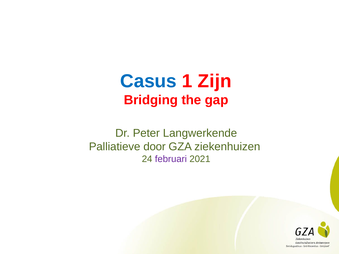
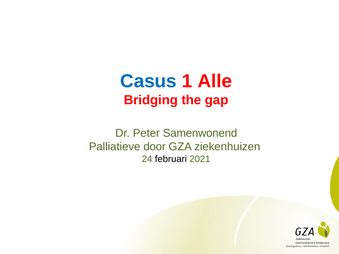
Zijn: Zijn -> Alle (215, 81)
Langwerkende: Langwerkende -> Samenwonend (200, 133)
februari colour: purple -> black (171, 159)
